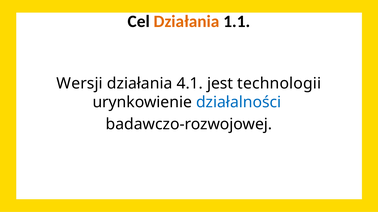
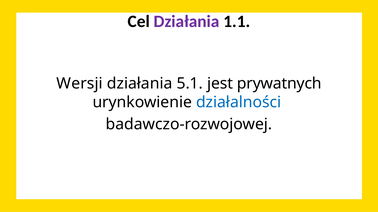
Działania colour: orange -> purple (187, 22)
4.1: 4.1 -> 5.1 (190, 84)
technologii: technologii -> prywatnych (279, 84)
